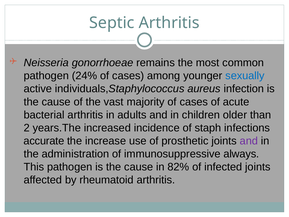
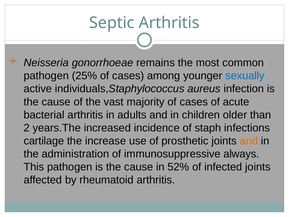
24%: 24% -> 25% (84, 76)
accurate: accurate -> cartilage (44, 141)
and colour: purple -> orange (249, 141)
82%: 82% -> 52% (178, 167)
